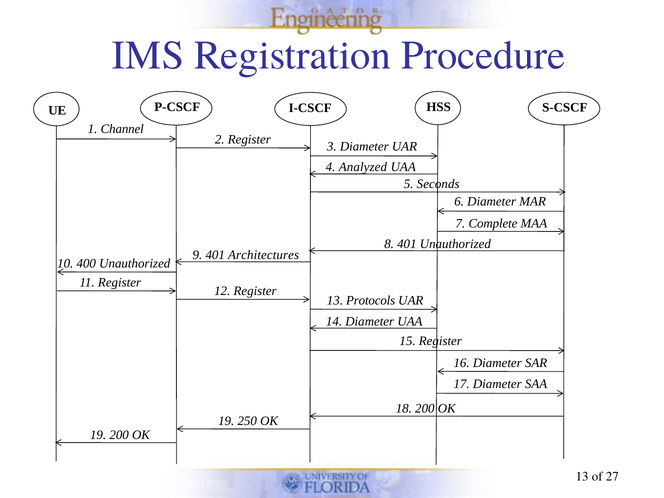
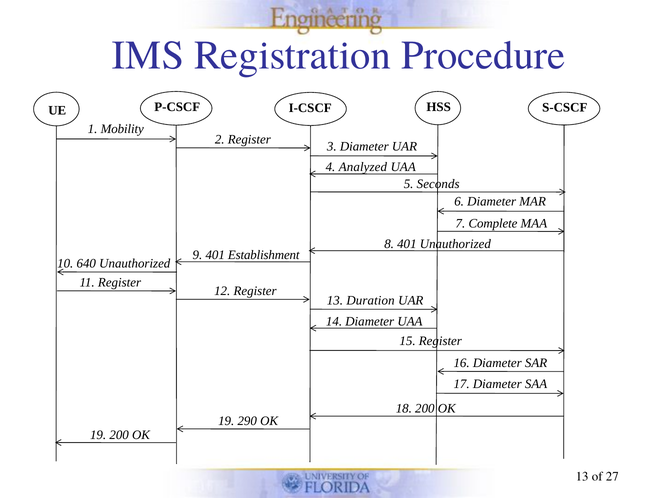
Channel: Channel -> Mobility (122, 129)
Architectures: Architectures -> Establishment (264, 255)
400: 400 -> 640 (86, 263)
Protocols: Protocols -> Duration (371, 301)
250: 250 -> 290 (247, 421)
